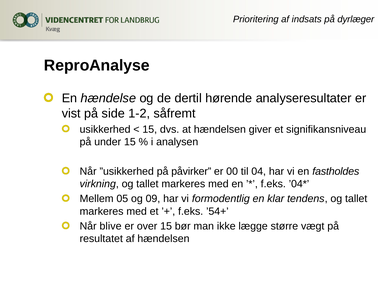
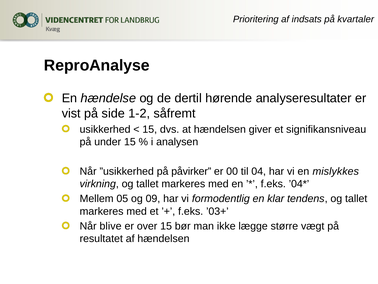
dyrlæger: dyrlæger -> kvartaler (356, 19)
fastholdes: fastholdes -> mislykkes (336, 171)
’54+: ’54+ -> ’03+ (217, 211)
